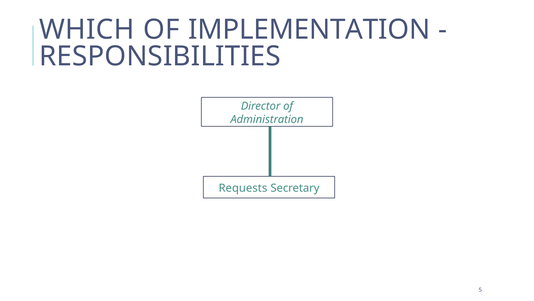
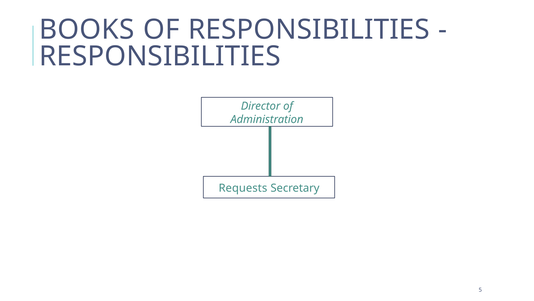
WHICH: WHICH -> BOOKS (87, 29)
OF IMPLEMENTATION: IMPLEMENTATION -> RESPONSIBILITIES (309, 29)
